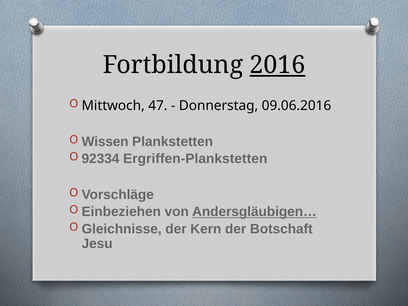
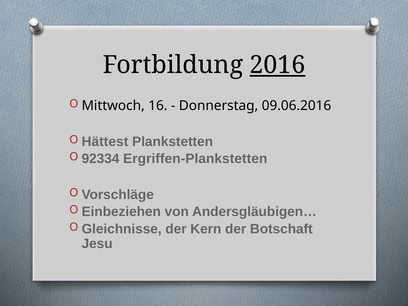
47: 47 -> 16 (158, 106)
Wissen: Wissen -> Hättest (105, 142)
Andersgläubigen… underline: present -> none (254, 212)
